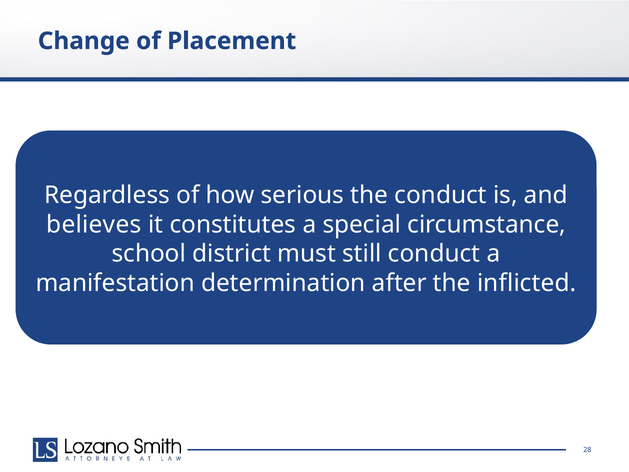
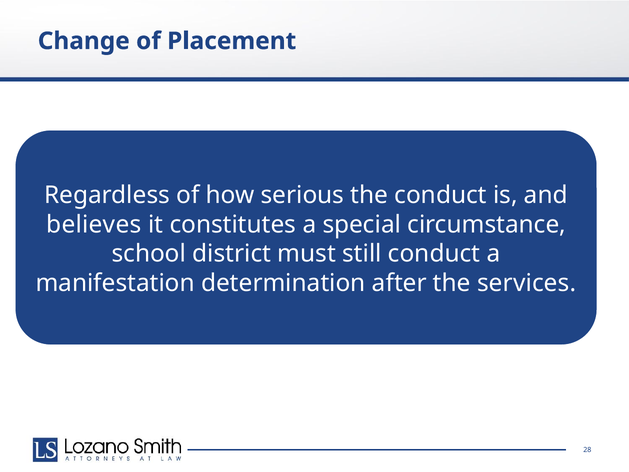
inflicted: inflicted -> services (527, 283)
